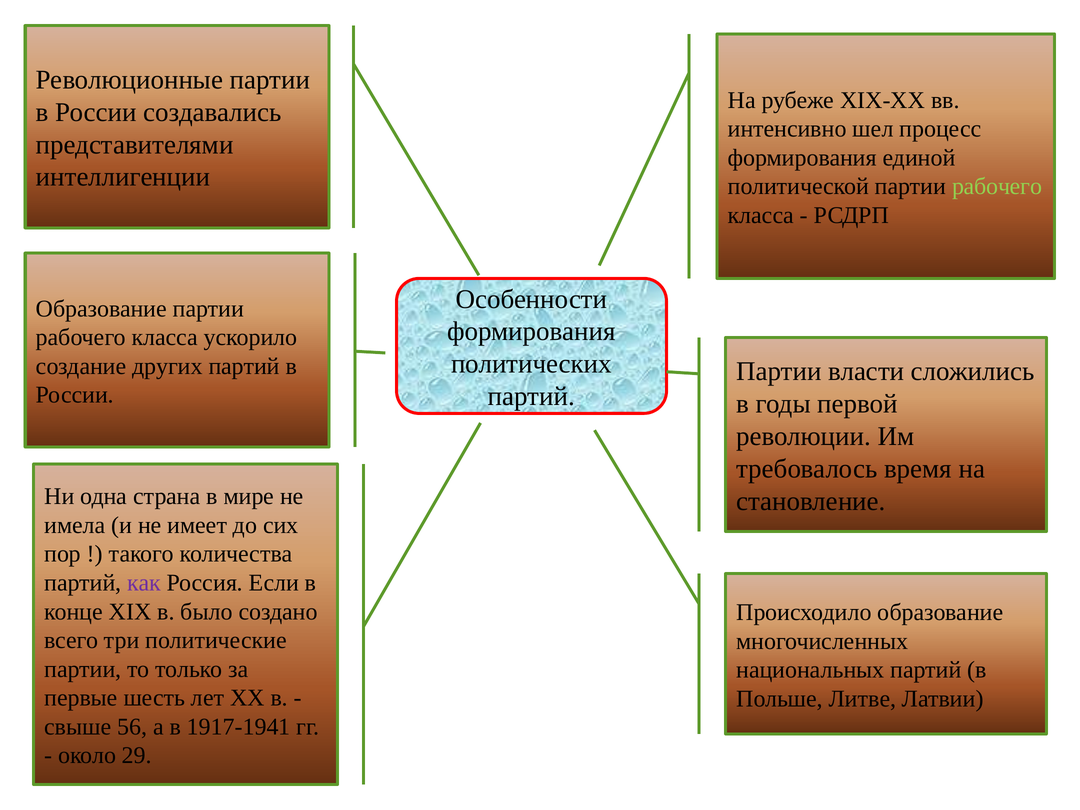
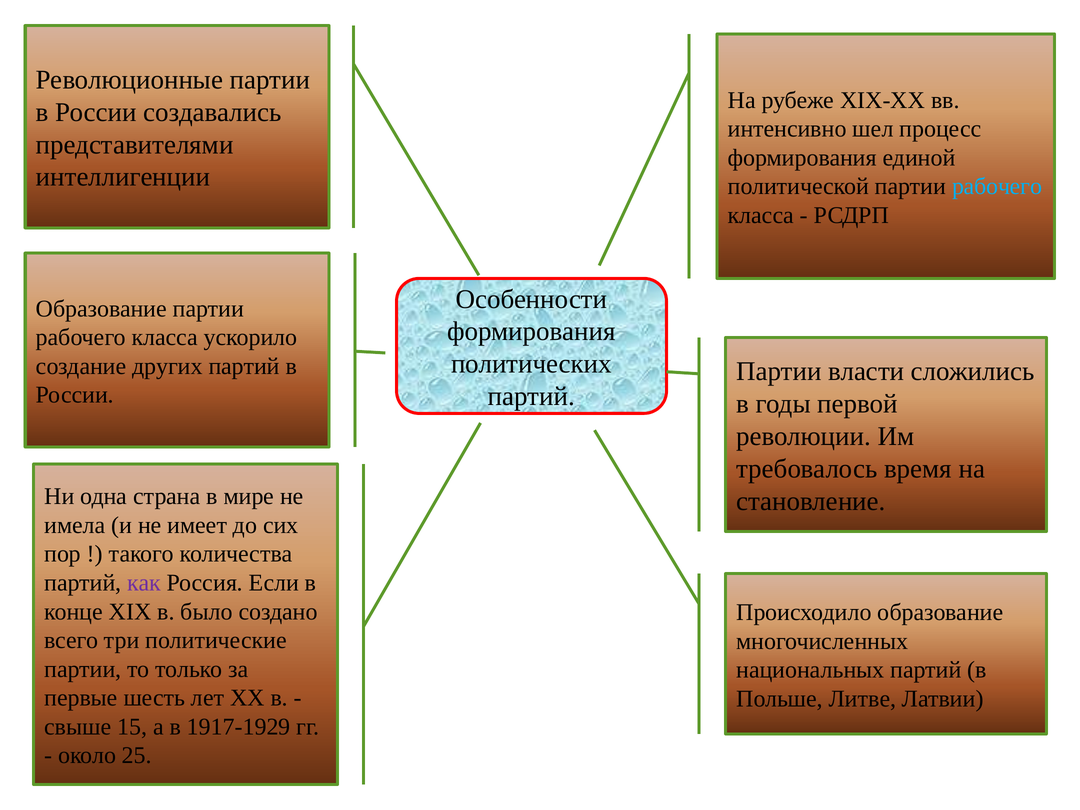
рабочего colour: light green -> light blue (997, 187)
56: 56 -> 15 (132, 727)
1917-1941: 1917-1941 -> 1917-1929 (239, 727)
29: 29 -> 25 (137, 756)
